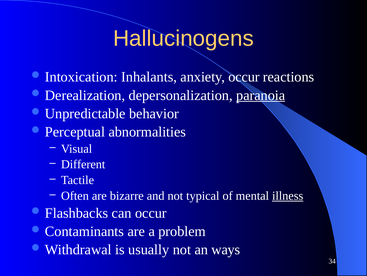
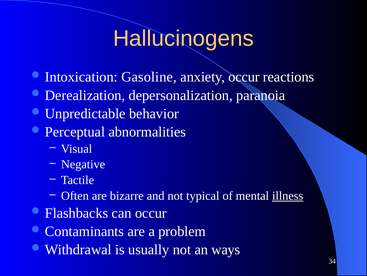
Inhalants: Inhalants -> Gasoline (149, 77)
paranoia underline: present -> none (261, 95)
Different: Different -> Negative (83, 164)
